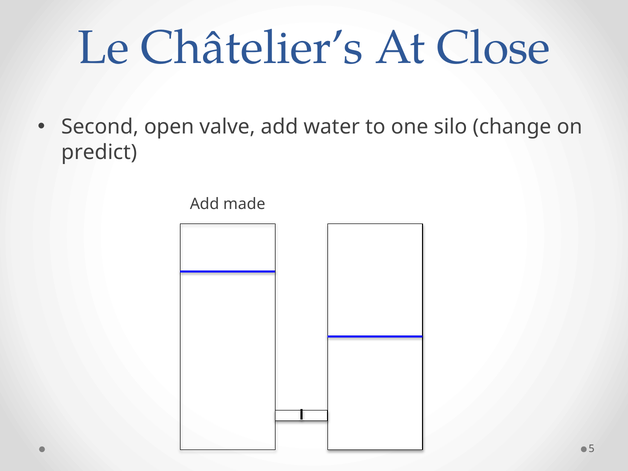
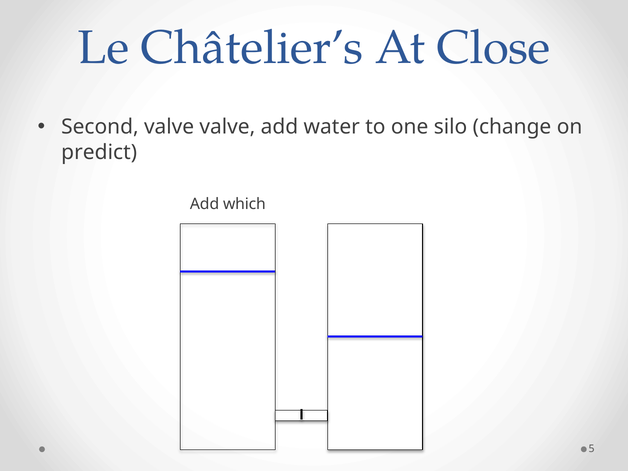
Second open: open -> valve (169, 127)
made: made -> which (244, 204)
